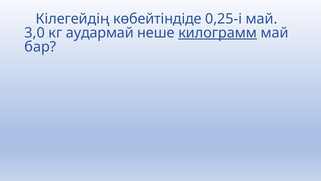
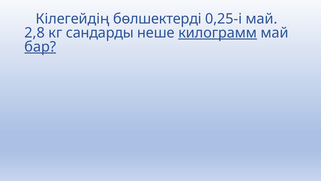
көбейтіндіде: көбейтіндіде -> бөлшектерді (157, 19)
3,0: 3,0 -> 2,8 (35, 33)
аудармай: аудармай -> сандарды (100, 33)
бар underline: none -> present (40, 47)
